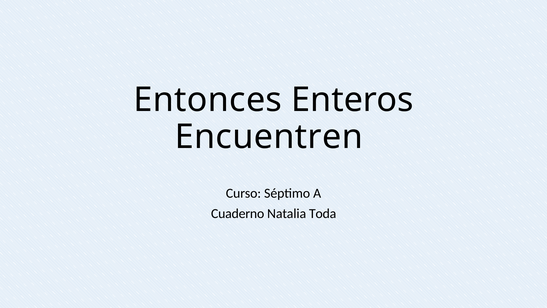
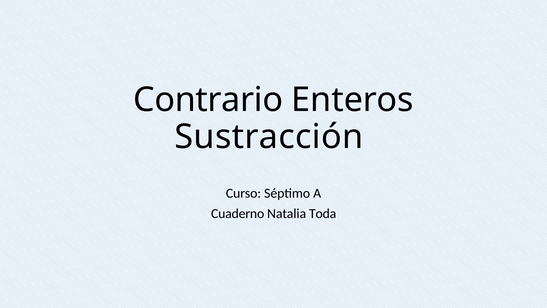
Entonces: Entonces -> Contrario (208, 100)
Encuentren: Encuentren -> Sustracción (269, 137)
